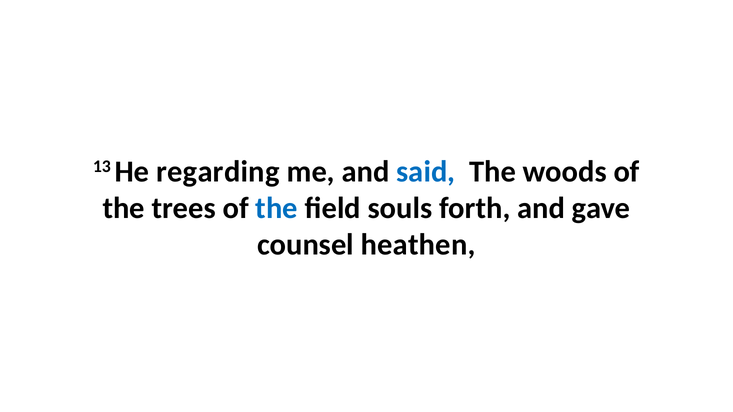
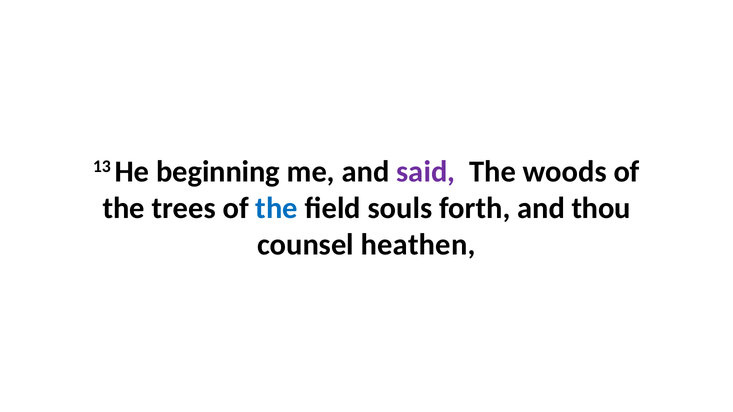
regarding: regarding -> beginning (218, 172)
said colour: blue -> purple (426, 172)
gave: gave -> thou (601, 208)
